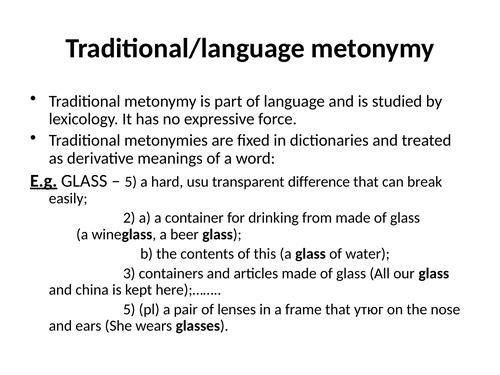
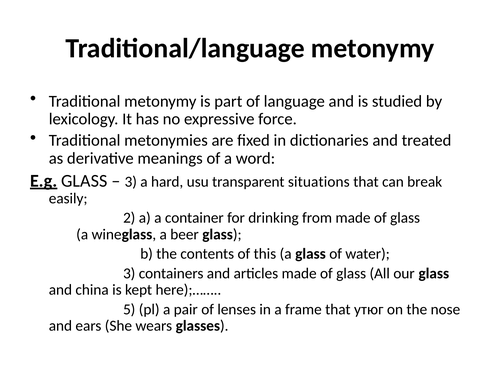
5: 5 -> 3 (131, 182)
difference: difference -> situations (319, 182)
